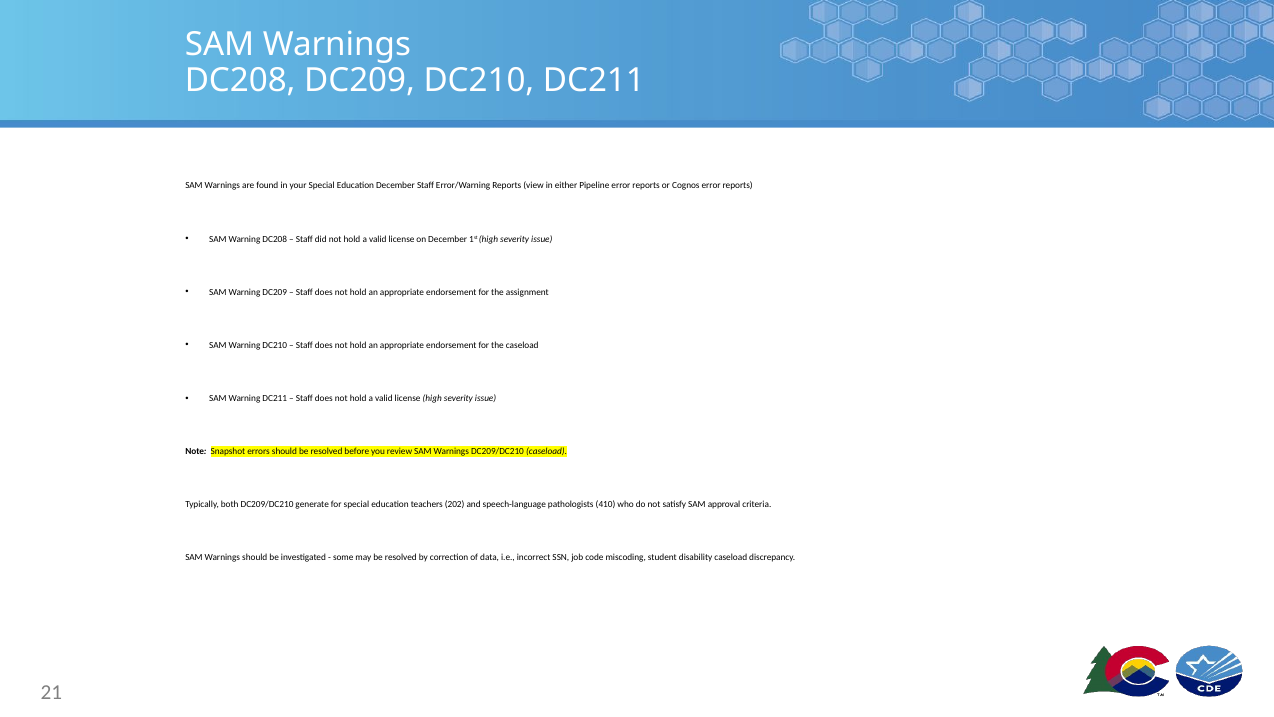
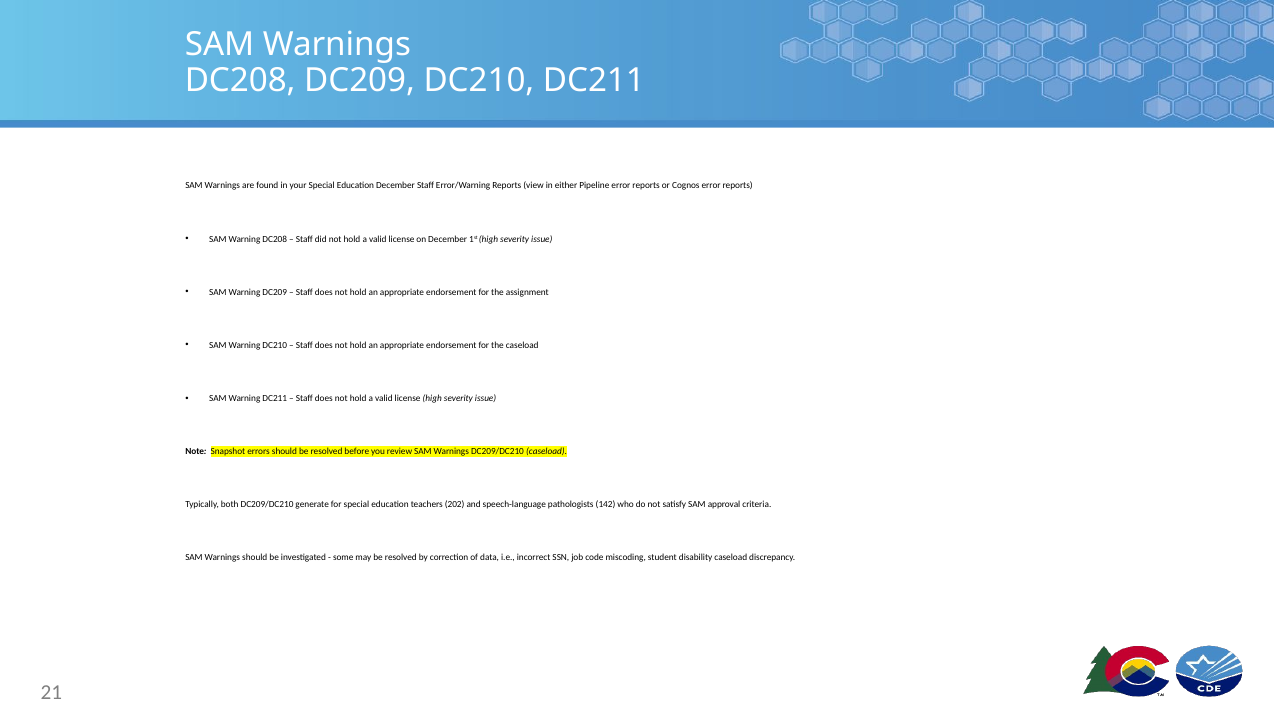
410: 410 -> 142 (606, 505)
